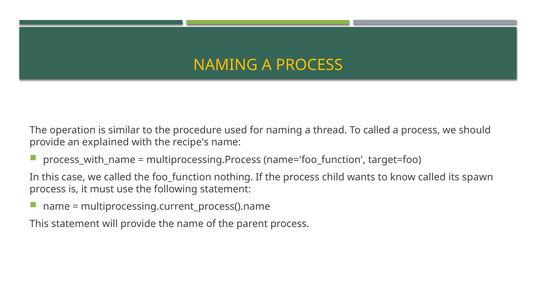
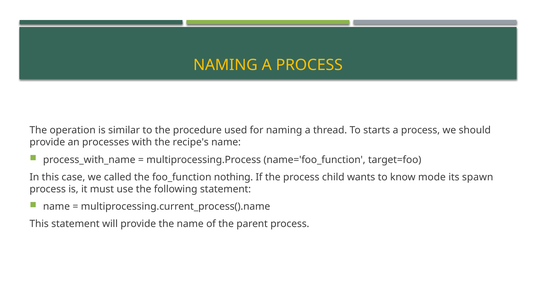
To called: called -> starts (377, 130)
explained: explained -> processes (106, 143)
know called: called -> mode (432, 177)
